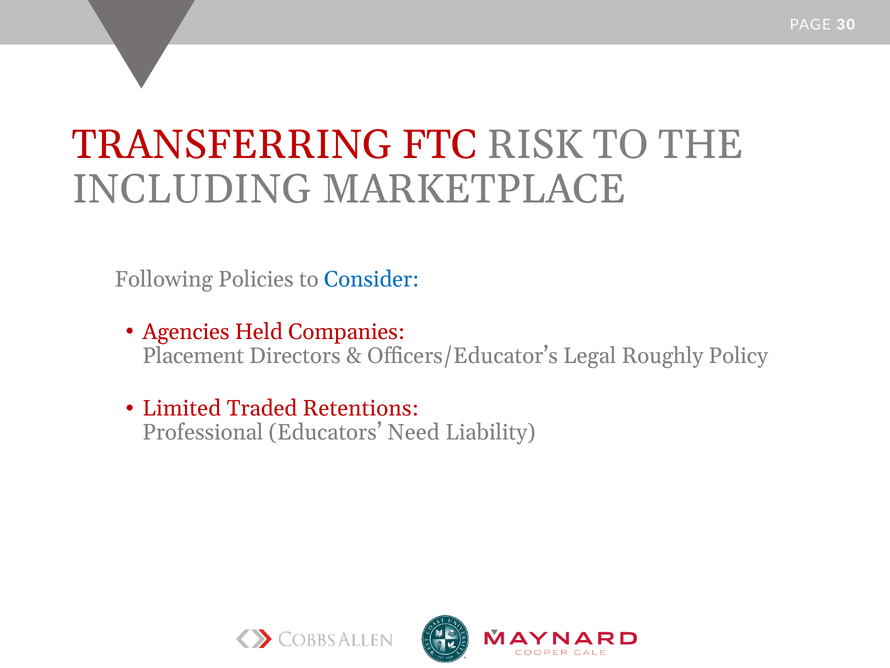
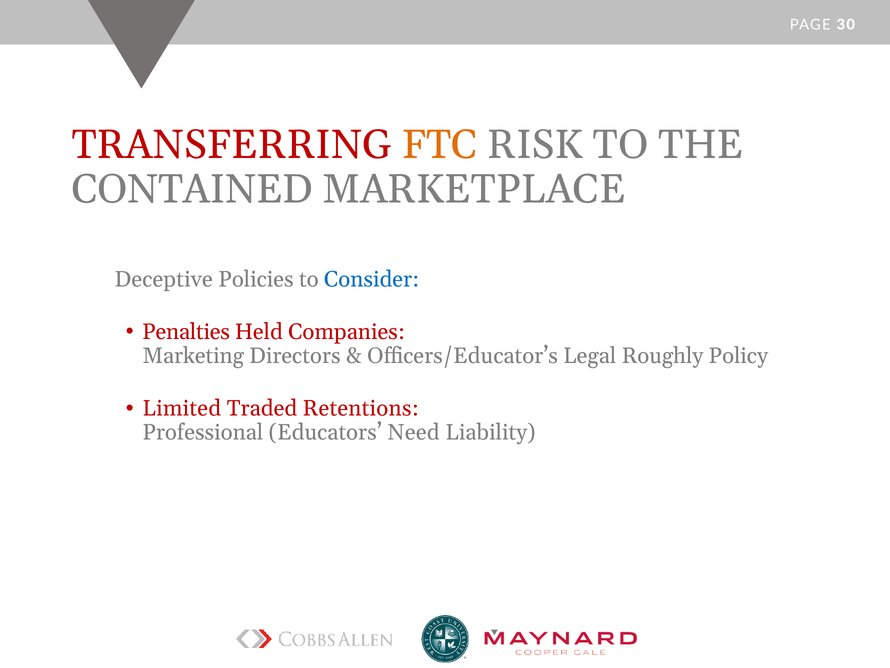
FTC colour: red -> orange (440, 145)
INCLUDING: INCLUDING -> CONTAINED (192, 189)
Following: Following -> Deceptive (164, 279)
Agencies: Agencies -> Penalties (186, 332)
Placement: Placement -> Marketing (193, 356)
